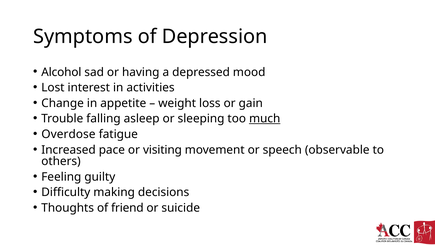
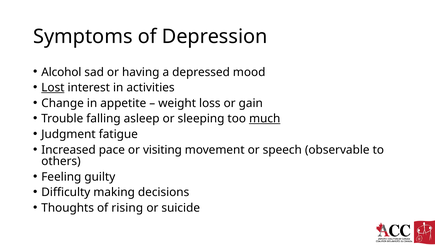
Lost underline: none -> present (53, 88)
Overdose: Overdose -> Judgment (68, 134)
friend: friend -> rising (127, 208)
